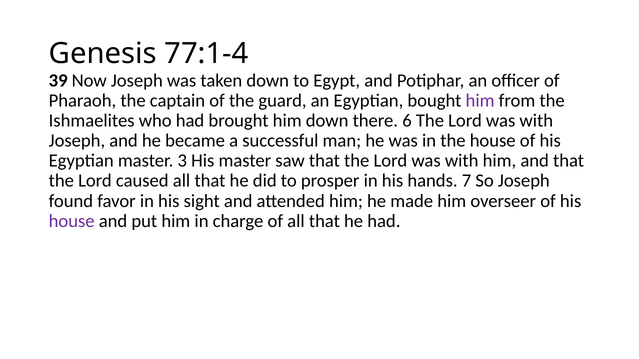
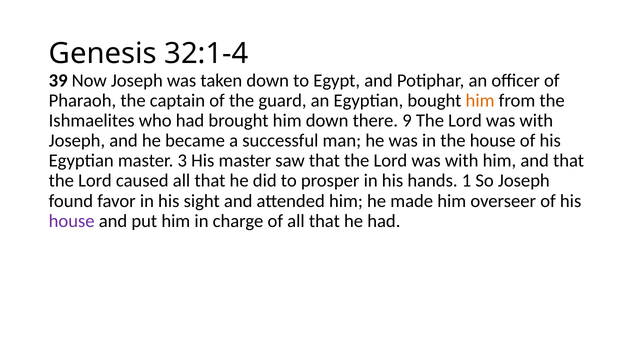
77:1-4: 77:1-4 -> 32:1-4 (206, 54)
him colour: purple -> orange (480, 101)
6: 6 -> 9 (407, 121)
7: 7 -> 1 (466, 181)
